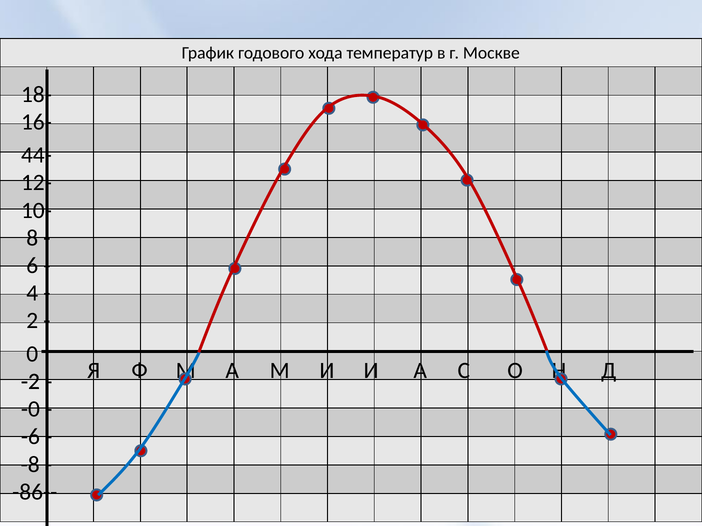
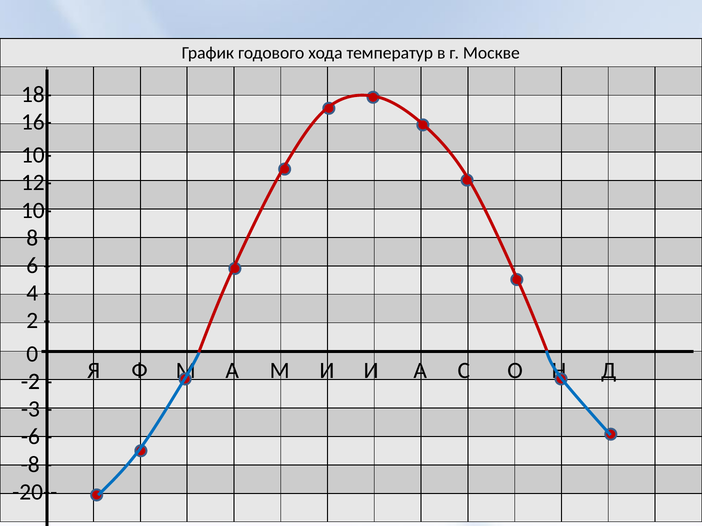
44-: 44- -> 10- (36, 155)
-0: -0 -> -3 (30, 410)
-86--: -86-- -> -20-- (35, 492)
